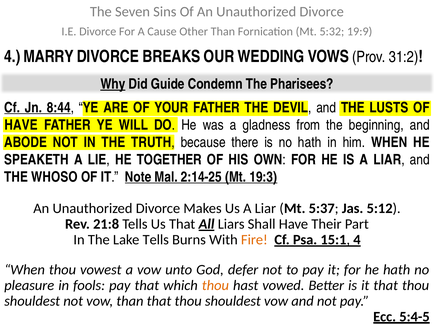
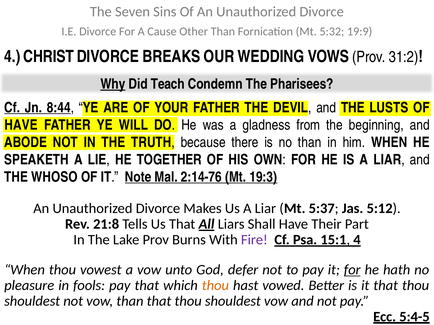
MARRY: MARRY -> CHRIST (49, 57)
Guide: Guide -> Teach (168, 84)
no hath: hath -> than (310, 143)
2:14-25: 2:14-25 -> 2:14-76 (201, 177)
Lake Tells: Tells -> Prov (156, 240)
Fire colour: orange -> purple (254, 240)
for underline: none -> present (352, 270)
